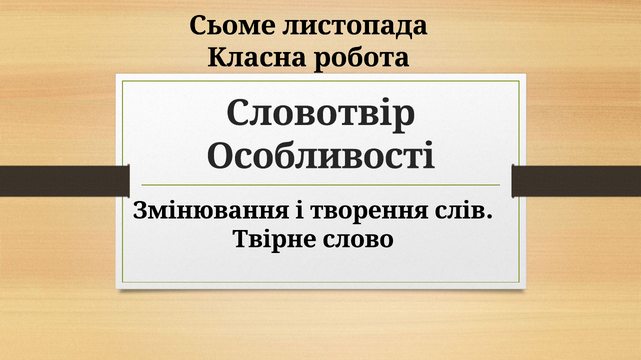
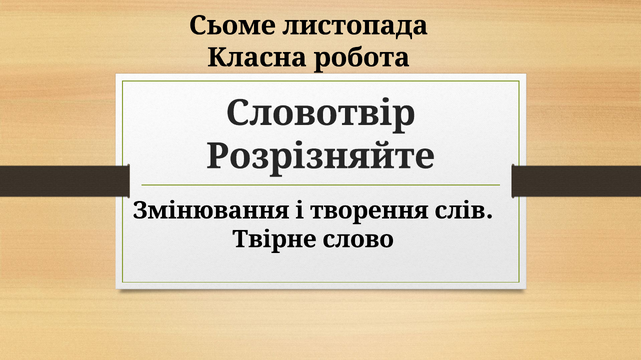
Особливості: Особливості -> Розрізняйте (321, 157)
